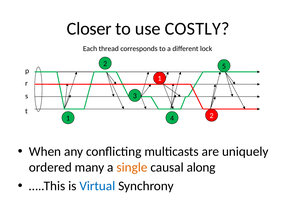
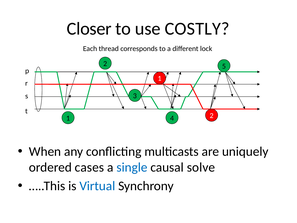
many: many -> cases (89, 167)
single colour: orange -> blue (132, 167)
along: along -> solve (201, 167)
